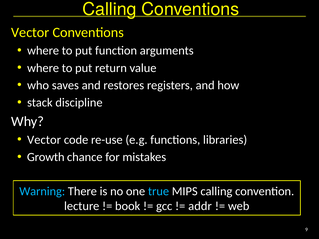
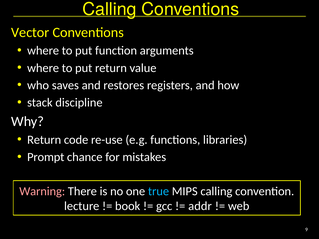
Vector: Vector -> Return (44, 140)
Growth: Growth -> Prompt (46, 157)
Warning colour: light blue -> pink (42, 191)
